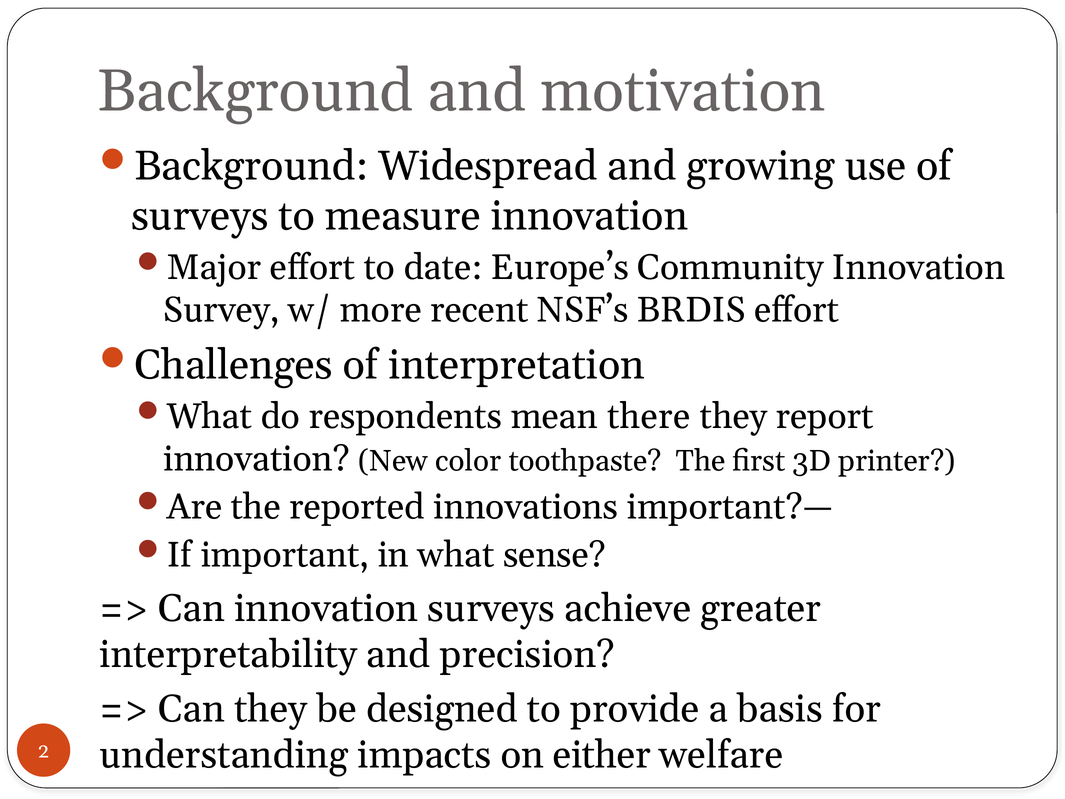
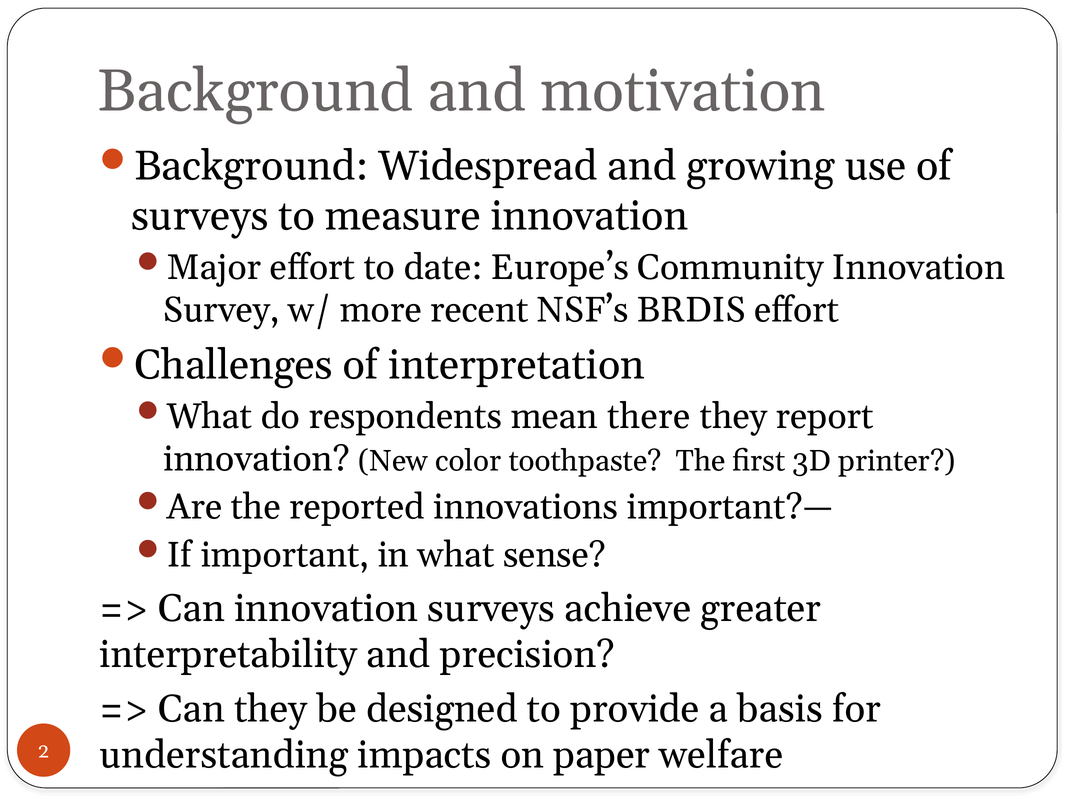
either: either -> paper (602, 755)
